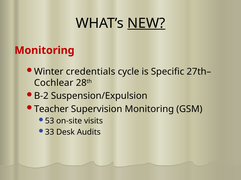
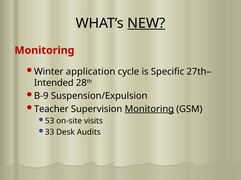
credentials: credentials -> application (91, 72)
Cochlear: Cochlear -> Intended (54, 83)
B-2: B-2 -> B-9 (41, 96)
Monitoring underline: none -> present (149, 109)
